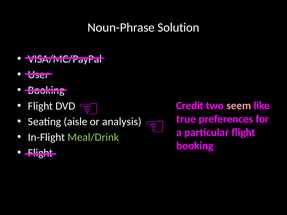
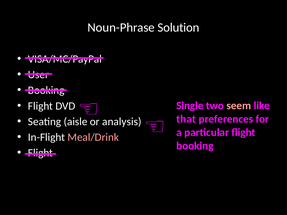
Credit: Credit -> Single (190, 106)
true: true -> that (186, 119)
Meal/Drink colour: light green -> pink (93, 137)
